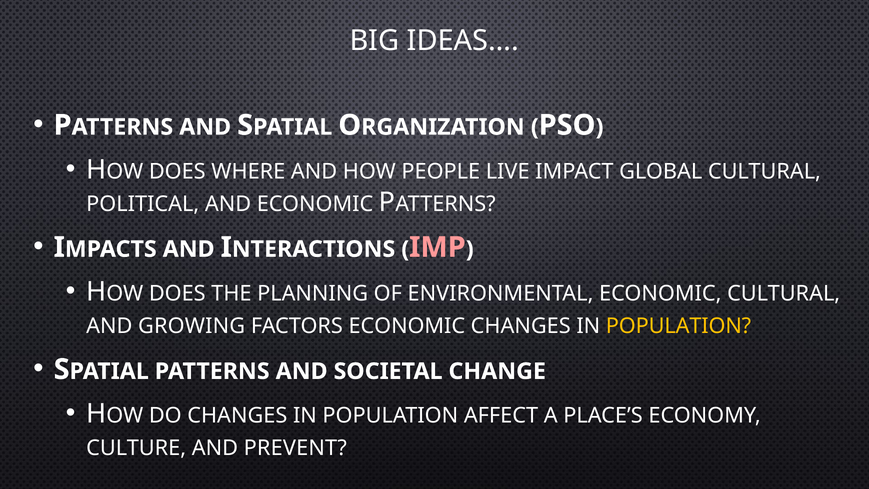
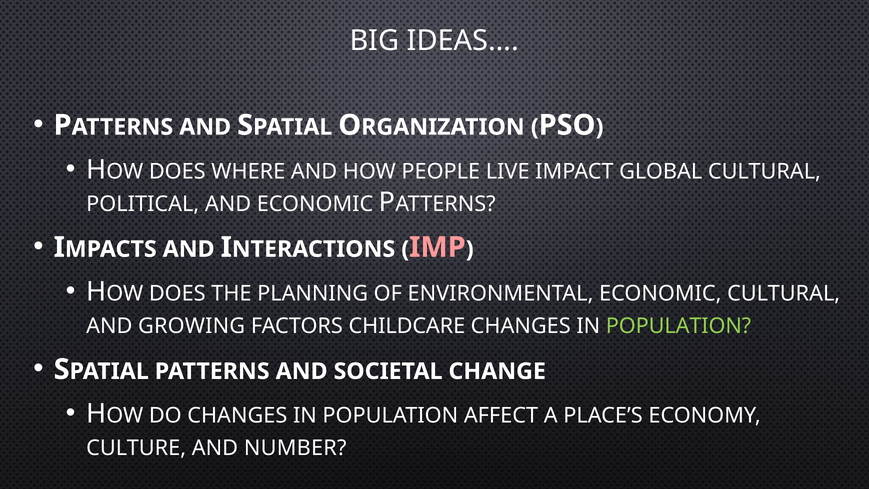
FACTORS ECONOMIC: ECONOMIC -> CHILDCARE (407, 326)
POPULATION colour: yellow -> light green (679, 326)
PREVENT: PREVENT -> NUMBER (295, 448)
